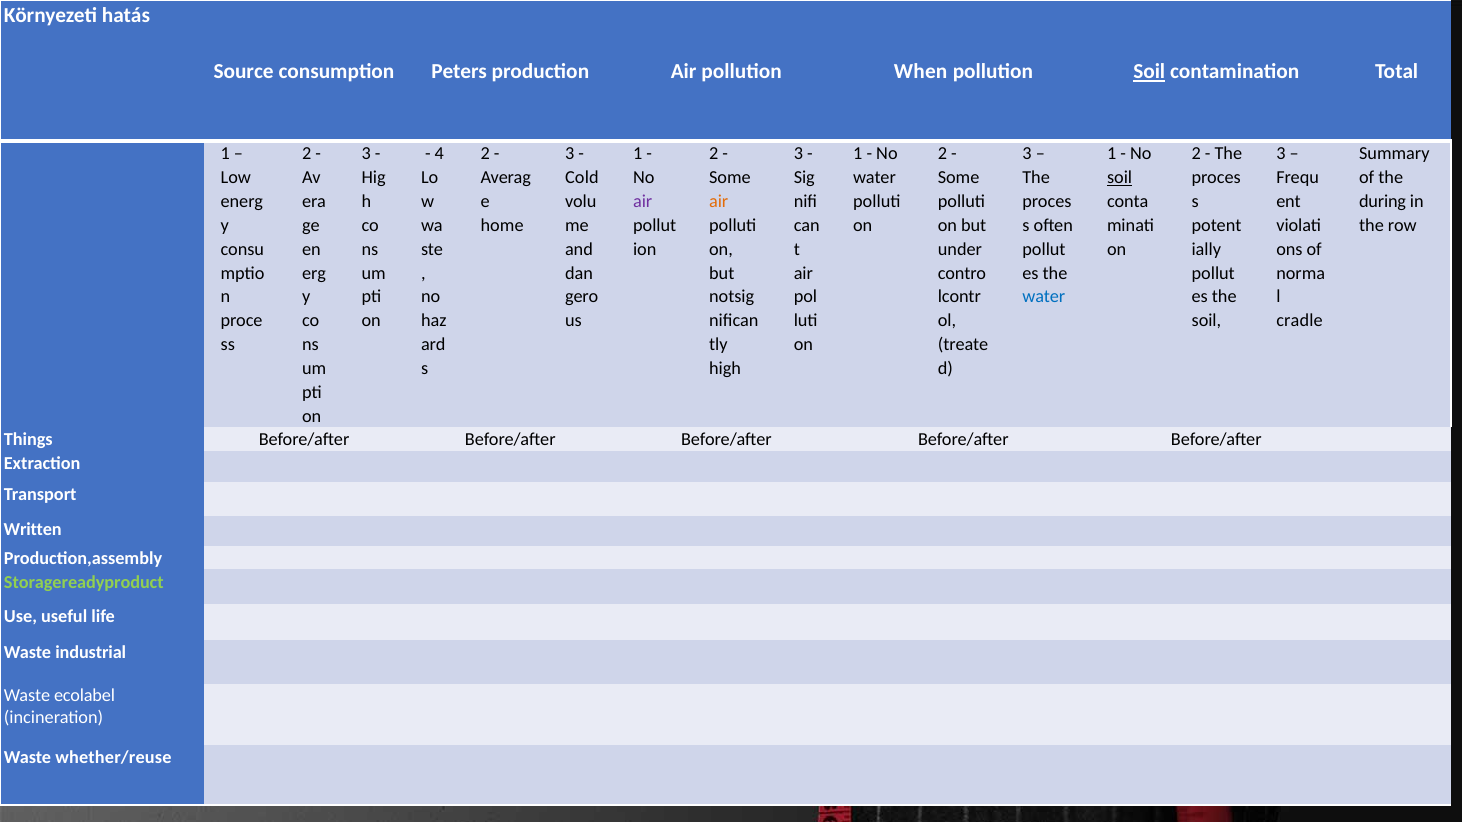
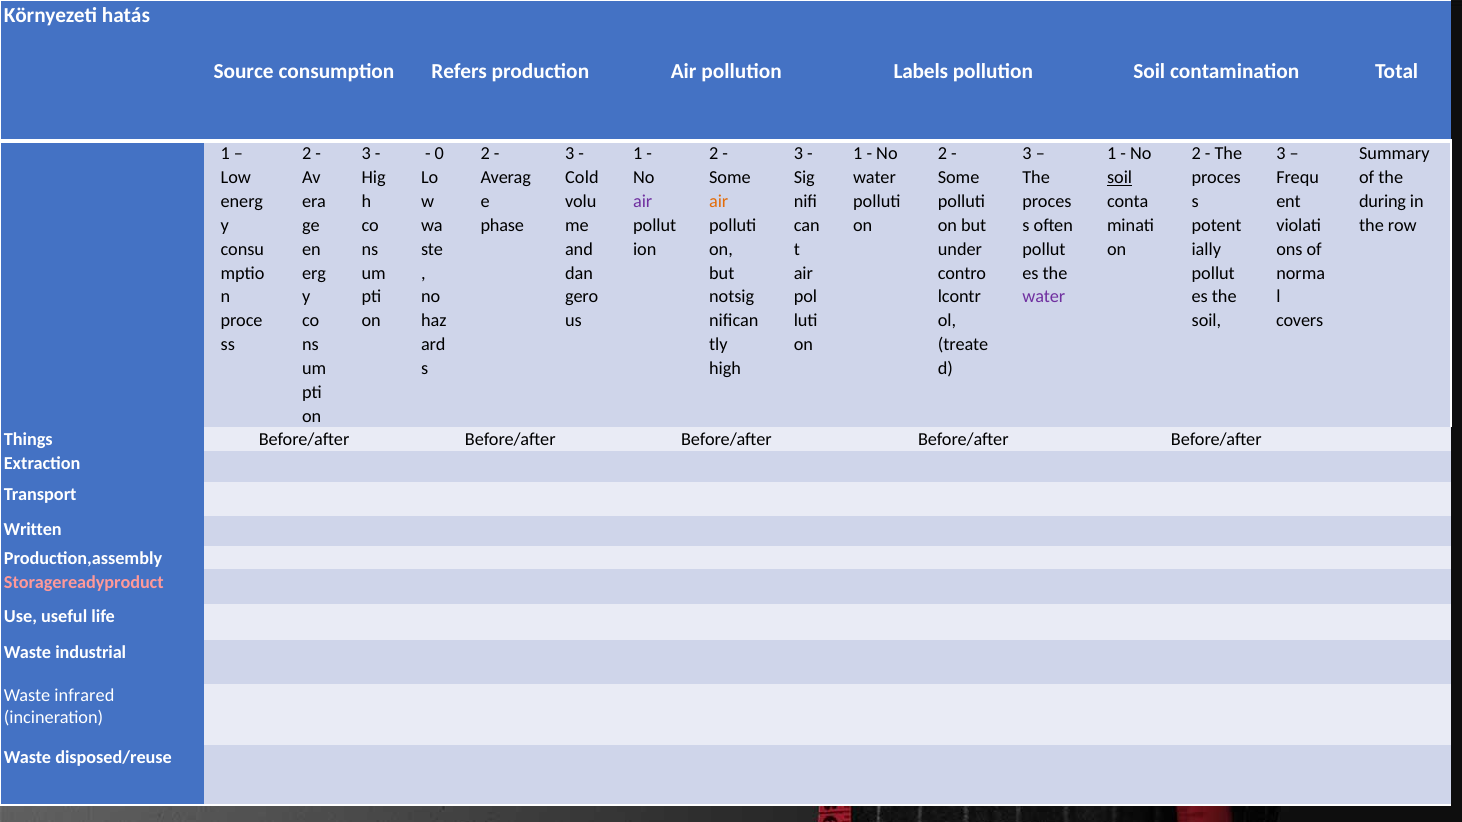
Peters: Peters -> Refers (459, 72)
When: When -> Labels (921, 72)
Soil underline: present -> none (1149, 72)
4: 4 -> 0 (439, 154)
home: home -> phase (502, 226)
water colour: blue -> purple (1044, 297)
cradle: cradle -> covers (1300, 321)
Storagereadyproduct colour: light green -> pink (84, 583)
ecolabel: ecolabel -> infrared (84, 696)
whether/reuse: whether/reuse -> disposed/reuse (114, 758)
